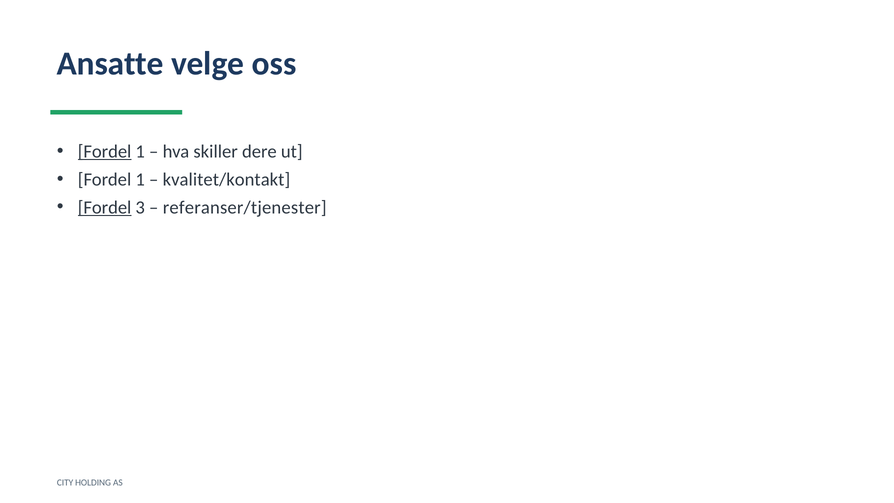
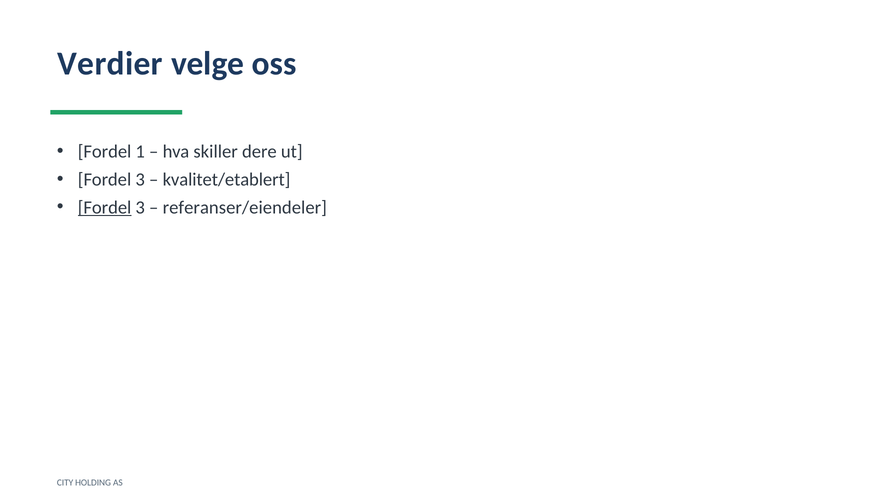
Ansatte: Ansatte -> Verdier (110, 64)
Fordel underline: present -> none (105, 151)
1: 1 -> 3 (140, 179)
kvalitet/kontakt: kvalitet/kontakt -> kvalitet/etablert (226, 179)
referanser/tjenester: referanser/tjenester -> referanser/eiendeler (245, 207)
